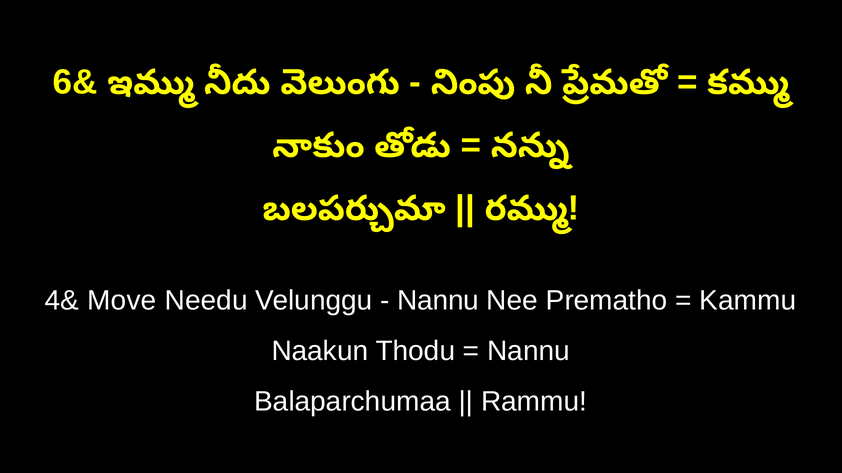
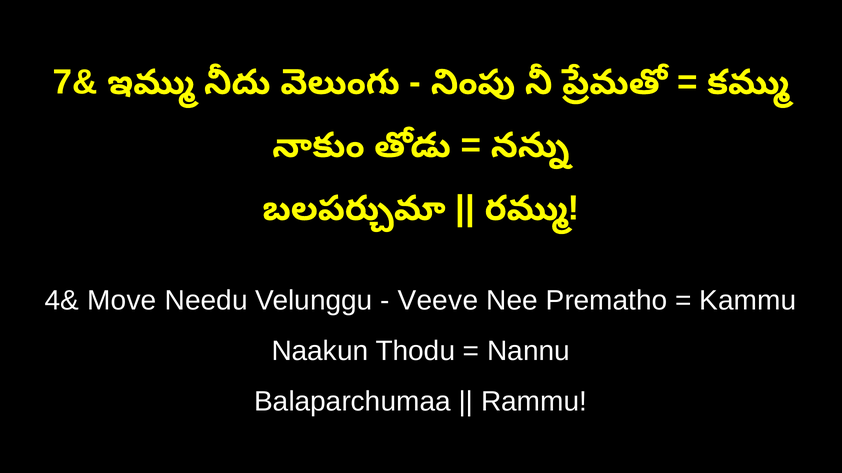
6&: 6& -> 7& (75, 82)
Nannu: Nannu -> Veeve (438, 301)
